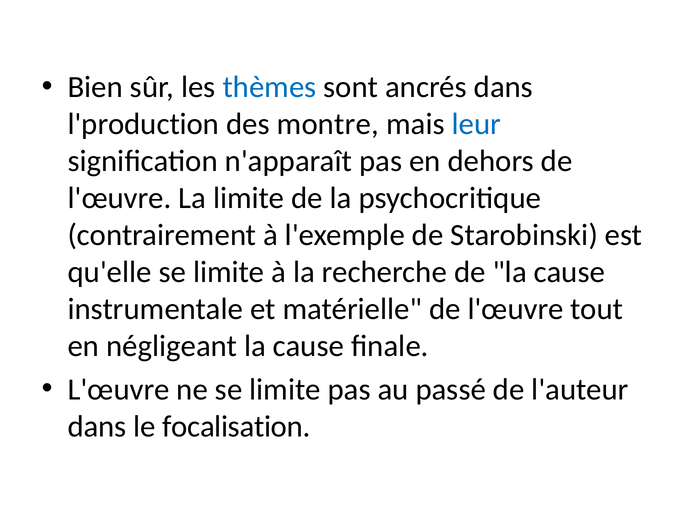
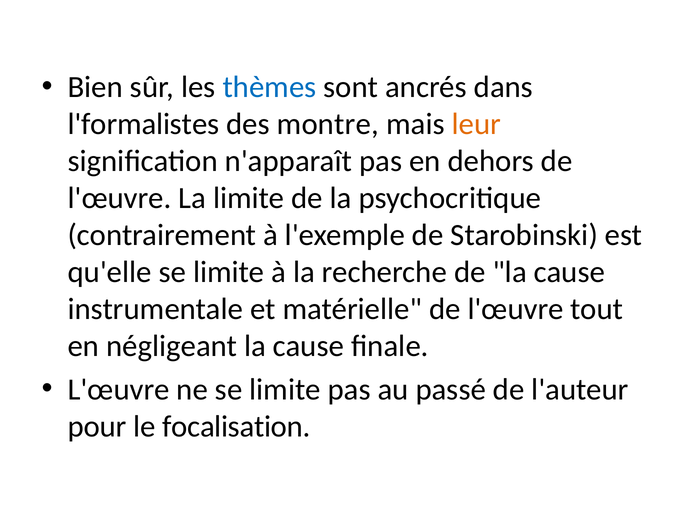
l'production: l'production -> l'formalistes (143, 124)
leur colour: blue -> orange (476, 124)
dans: dans -> pour (97, 427)
